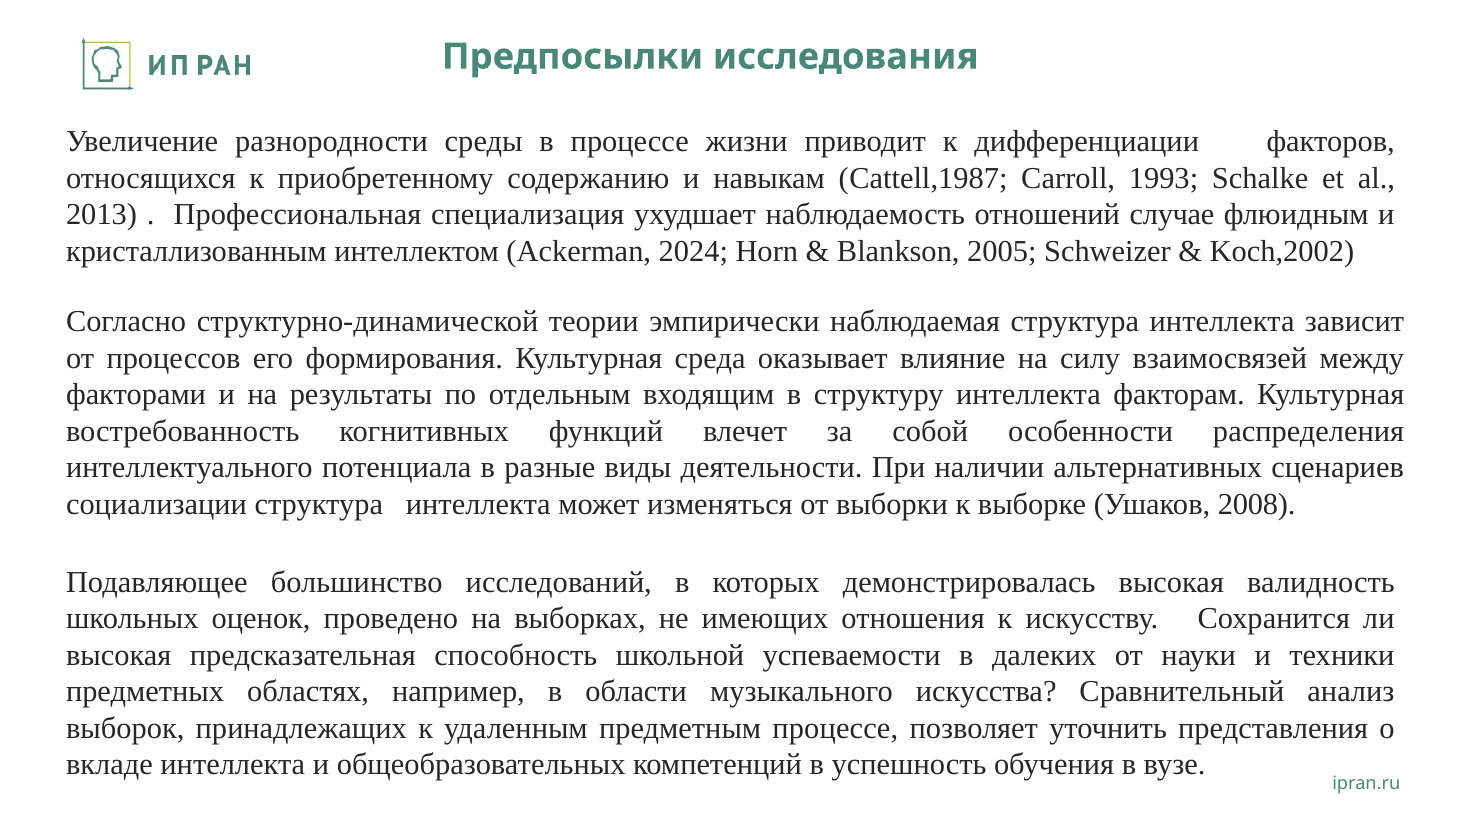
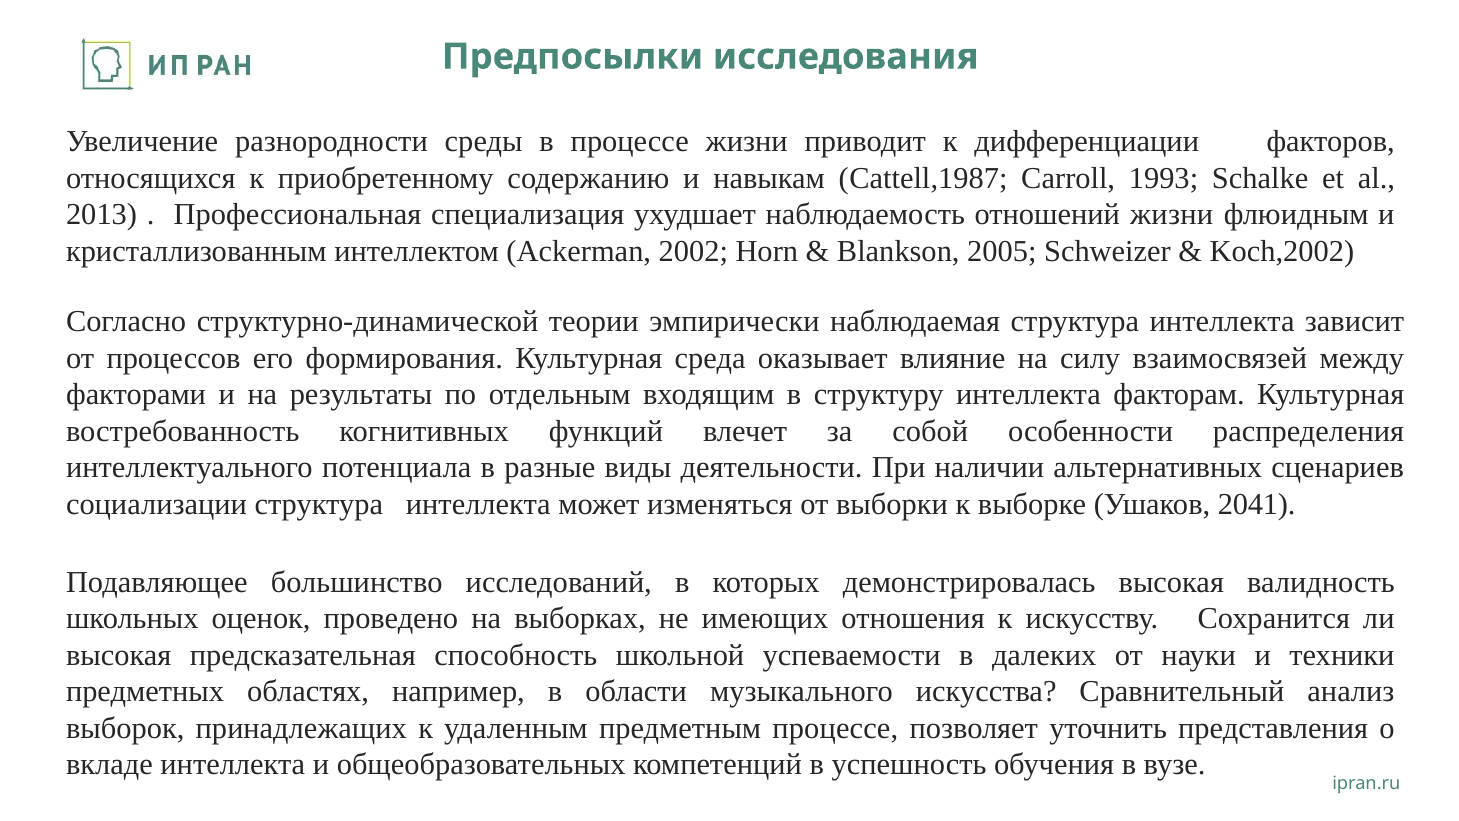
отношений случае: случае -> жизни (1172, 215)
2024: 2024 -> 2002 (693, 251)
2008: 2008 -> 2041 (1257, 504)
